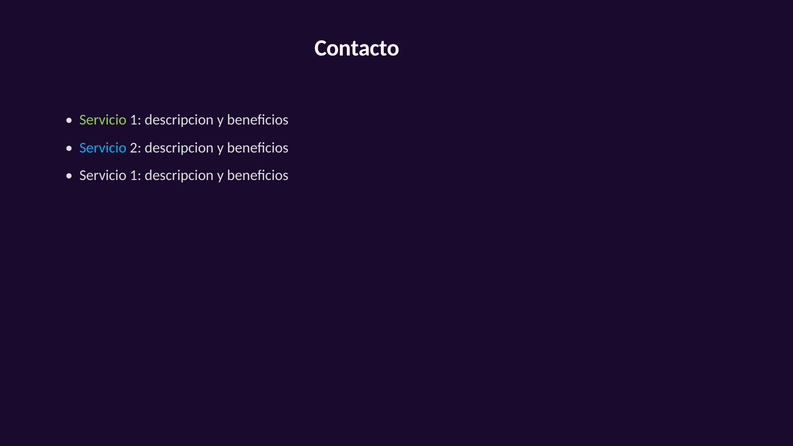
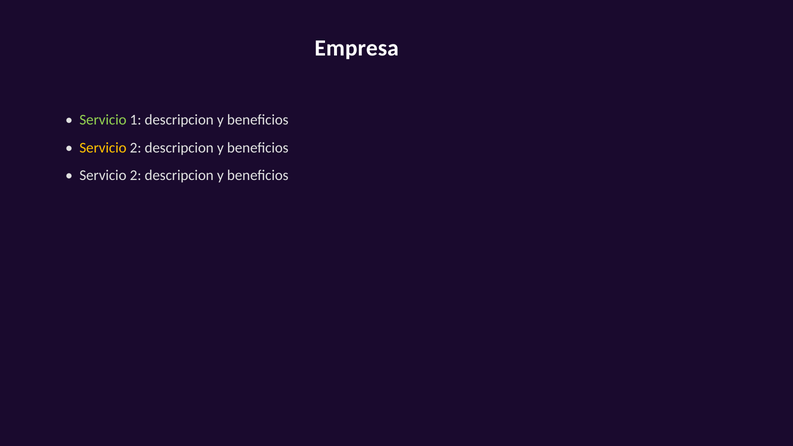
Contacto: Contacto -> Empresa (357, 48)
Servicio colour: light blue -> yellow (103, 148)
1: 1 -> 2 (136, 175)
